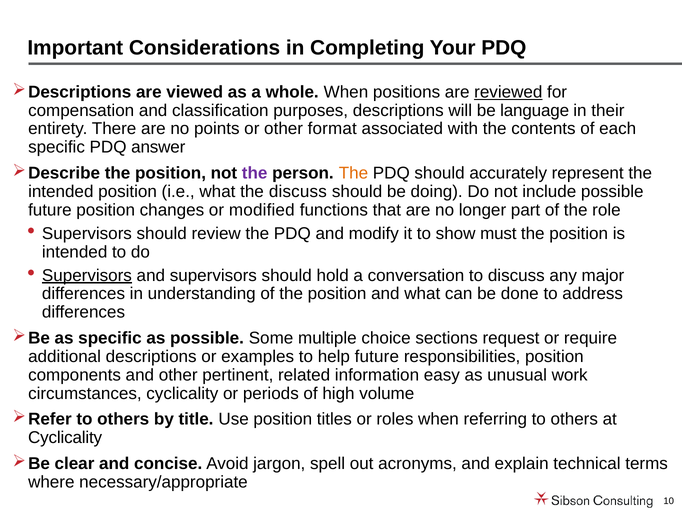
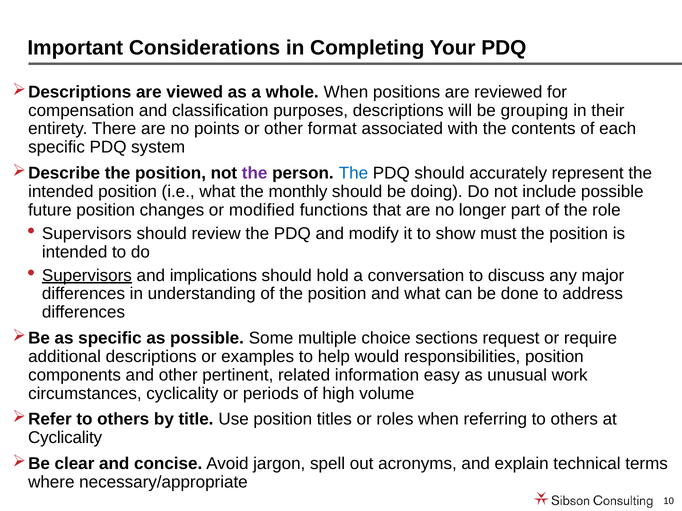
reviewed underline: present -> none (508, 92)
language: language -> grouping (534, 111)
answer: answer -> system (158, 147)
The colour: orange -> blue (353, 173)
the discuss: discuss -> monthly (298, 192)
and supervisors: supervisors -> implications (213, 276)
help future: future -> would (377, 357)
